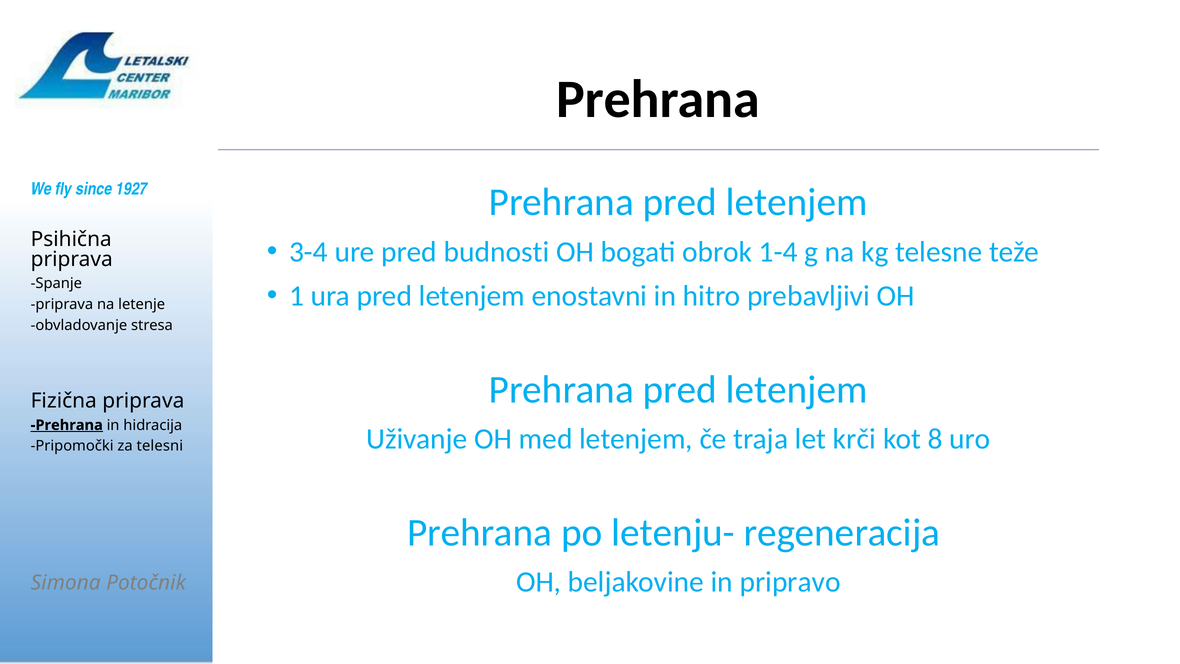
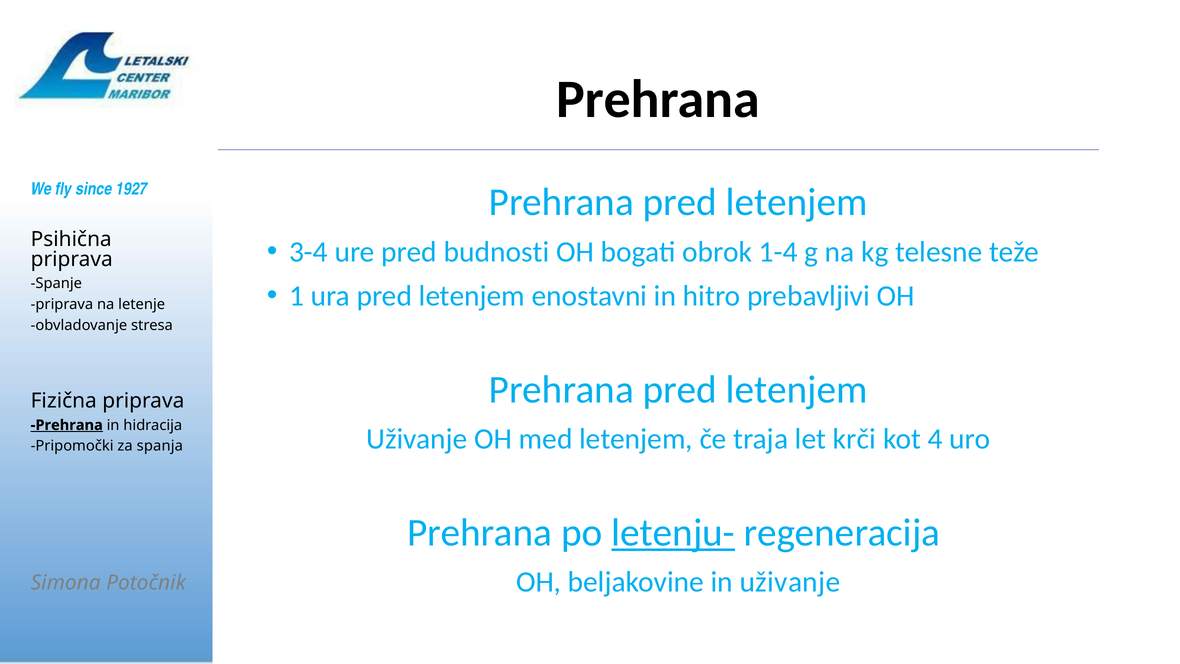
8: 8 -> 4 (935, 439)
telesni: telesni -> spanja (160, 446)
letenju- underline: none -> present (673, 532)
in pripravo: pripravo -> uživanje (790, 582)
